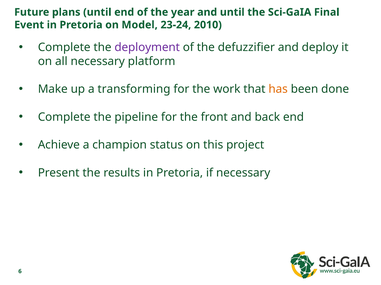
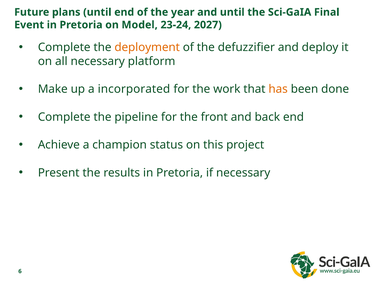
2010: 2010 -> 2027 (208, 25)
deployment colour: purple -> orange (147, 47)
transforming: transforming -> incorporated (134, 89)
